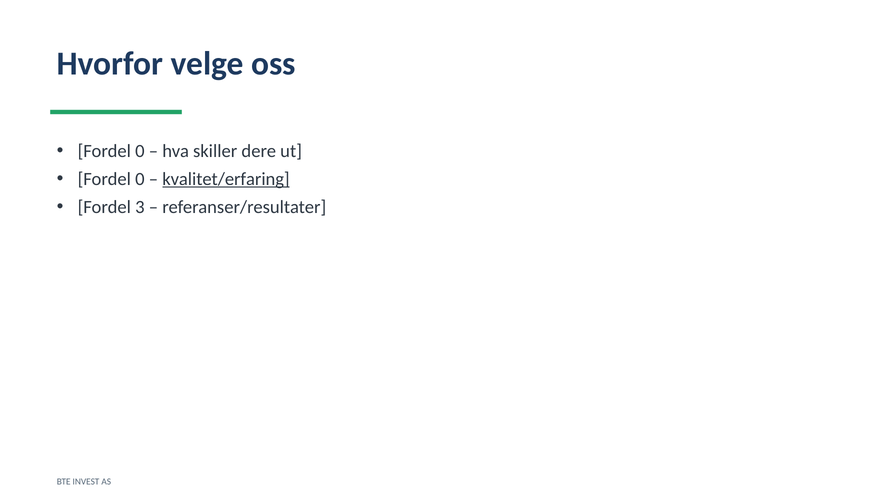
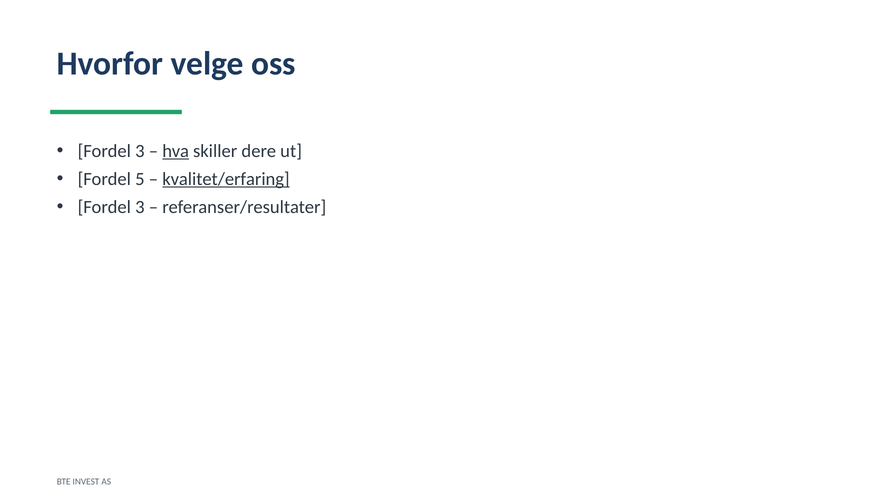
0: 0 -> 3 (140, 151)
hva underline: none -> present (176, 151)
0: 0 -> 5 (140, 179)
